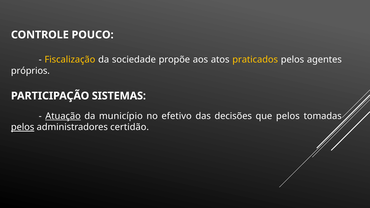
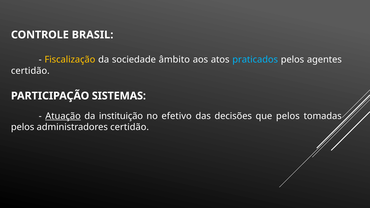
POUCO: POUCO -> BRASIL (93, 35)
propõe: propõe -> âmbito (174, 60)
praticados colour: yellow -> light blue (255, 60)
próprios: próprios -> certidão (30, 71)
município: município -> instituição (121, 116)
pelos underline: present -> none (23, 127)
